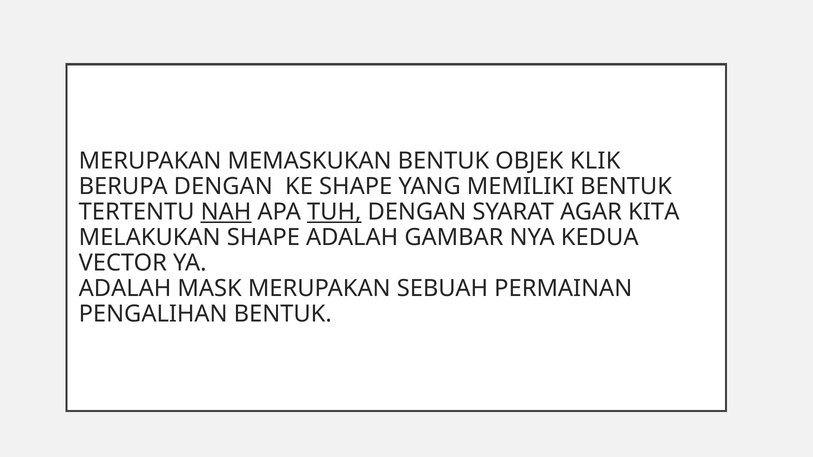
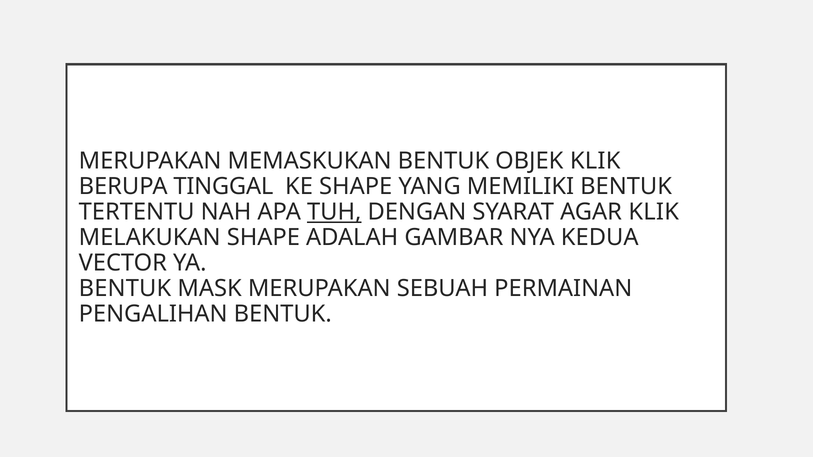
BERUPA DENGAN: DENGAN -> TINGGAL (223, 187)
NAH underline: present -> none (226, 212)
AGAR KITA: KITA -> KLIK (654, 212)
ADALAH: ADALAH -> BENTUK (125, 289)
